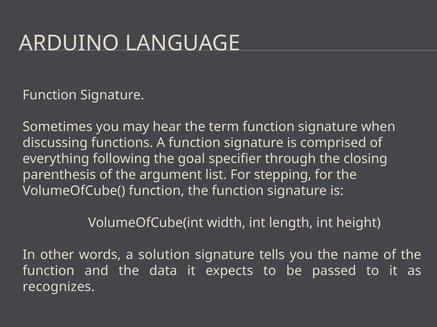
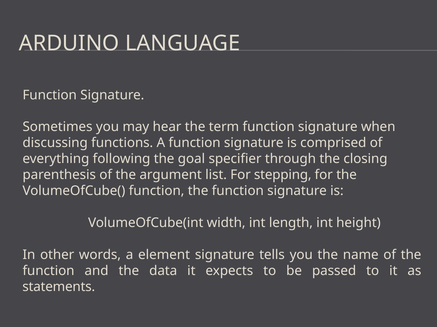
solution: solution -> element (164, 255)
recognizes: recognizes -> statements (59, 287)
